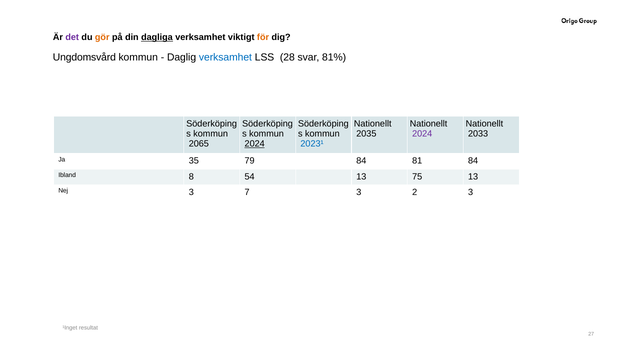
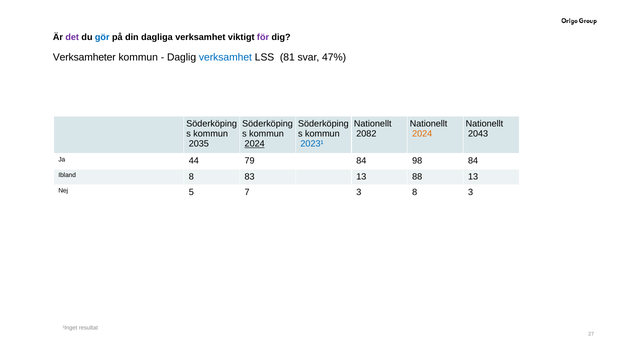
gör colour: orange -> blue (102, 37)
dagliga underline: present -> none (157, 37)
för colour: orange -> purple (263, 37)
Ungdomsvård: Ungdomsvård -> Verksamheter (84, 57)
28: 28 -> 81 (287, 57)
81%: 81% -> 47% (334, 57)
2035: 2035 -> 2082 (366, 134)
2024 colour: purple -> orange (422, 134)
2033: 2033 -> 2043 (478, 134)
2065: 2065 -> 2035 (199, 144)
35: 35 -> 44 (194, 161)
81: 81 -> 98 (417, 161)
54: 54 -> 83 (250, 176)
75: 75 -> 88 (417, 176)
Nej 3: 3 -> 5 (191, 192)
3 2: 2 -> 8 (415, 192)
